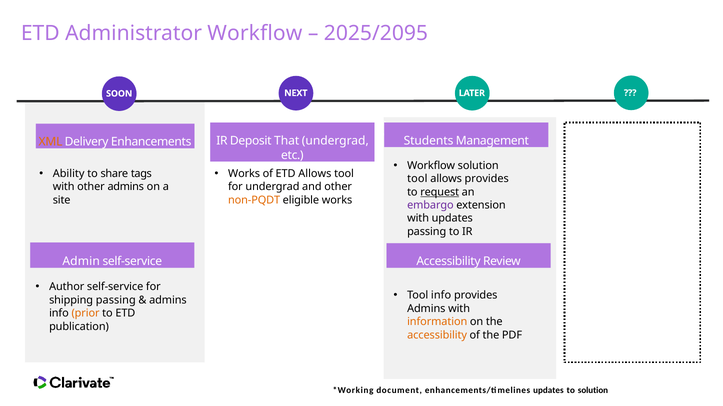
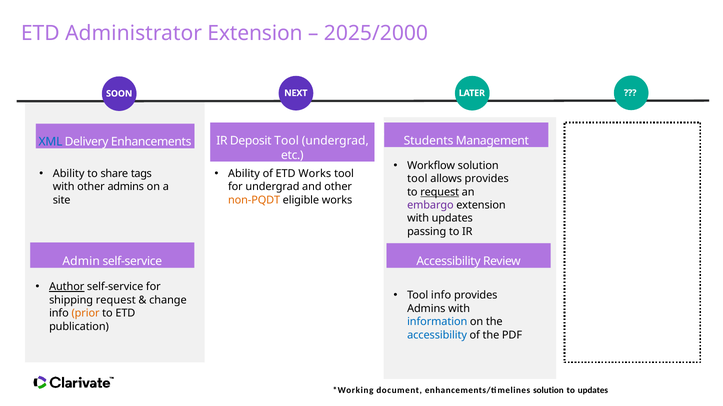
Administrator Workflow: Workflow -> Extension (255, 34)
2025/2095: 2025/2095 -> 2025/2000 (376, 34)
Deposit That: That -> Tool (287, 141)
XML colour: orange -> blue (51, 142)
Works: Works -> Ability (244, 174)
ETD Allows: Allows -> Works (315, 174)
Author underline: none -> present (67, 287)
shipping passing: passing -> request (116, 301)
admins: admins -> change (168, 301)
information colour: orange -> blue (437, 322)
accessibility colour: orange -> blue (437, 335)
enhancements/timelines updates: updates -> solution (548, 391)
to solution: solution -> updates (593, 391)
